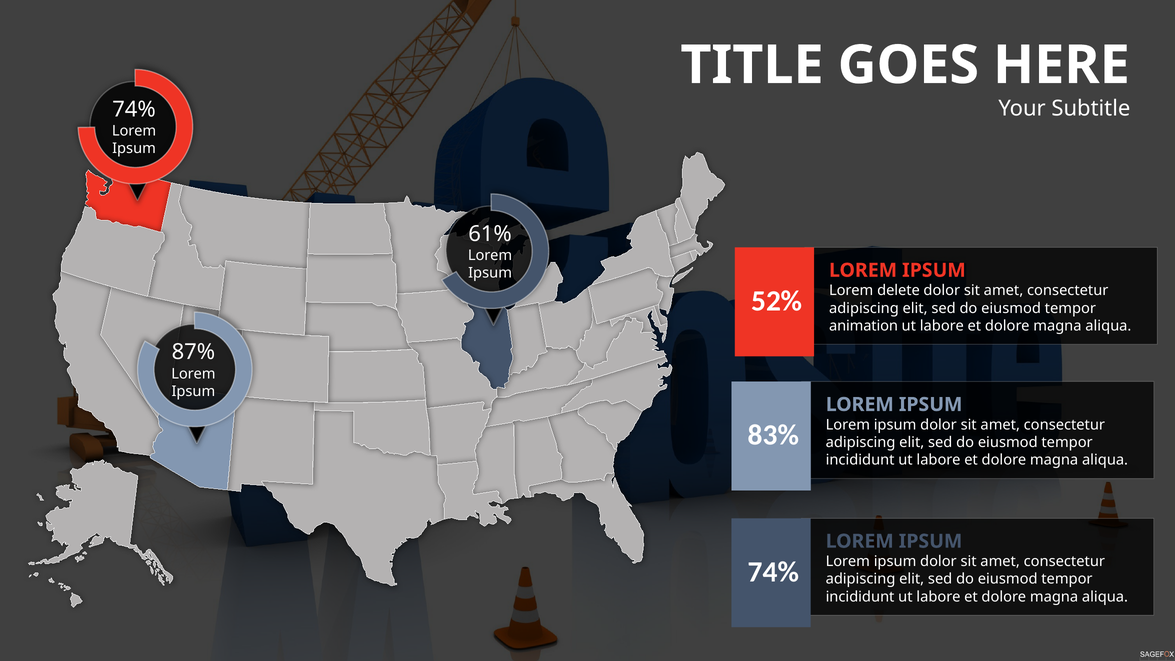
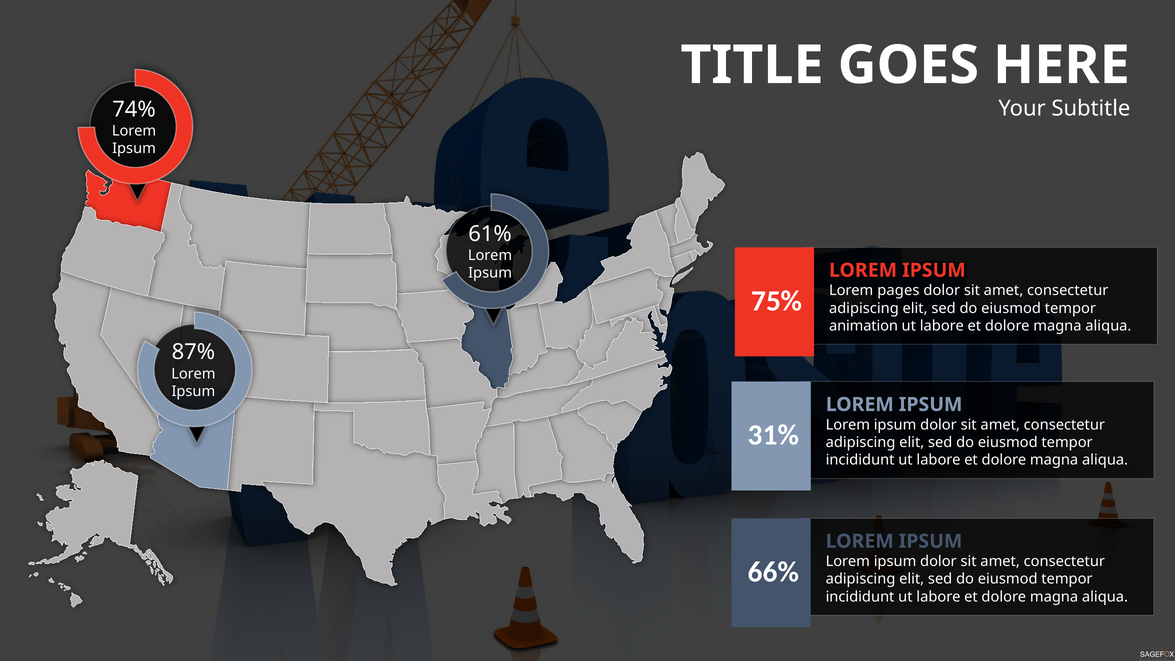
delete: delete -> pages (898, 291)
52%: 52% -> 75% (777, 301)
83%: 83% -> 31% (773, 435)
74%: 74% -> 66% (773, 572)
